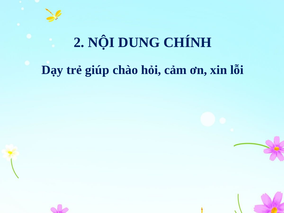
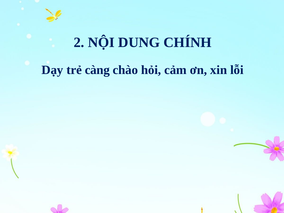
giúp: giúp -> càng (97, 70)
